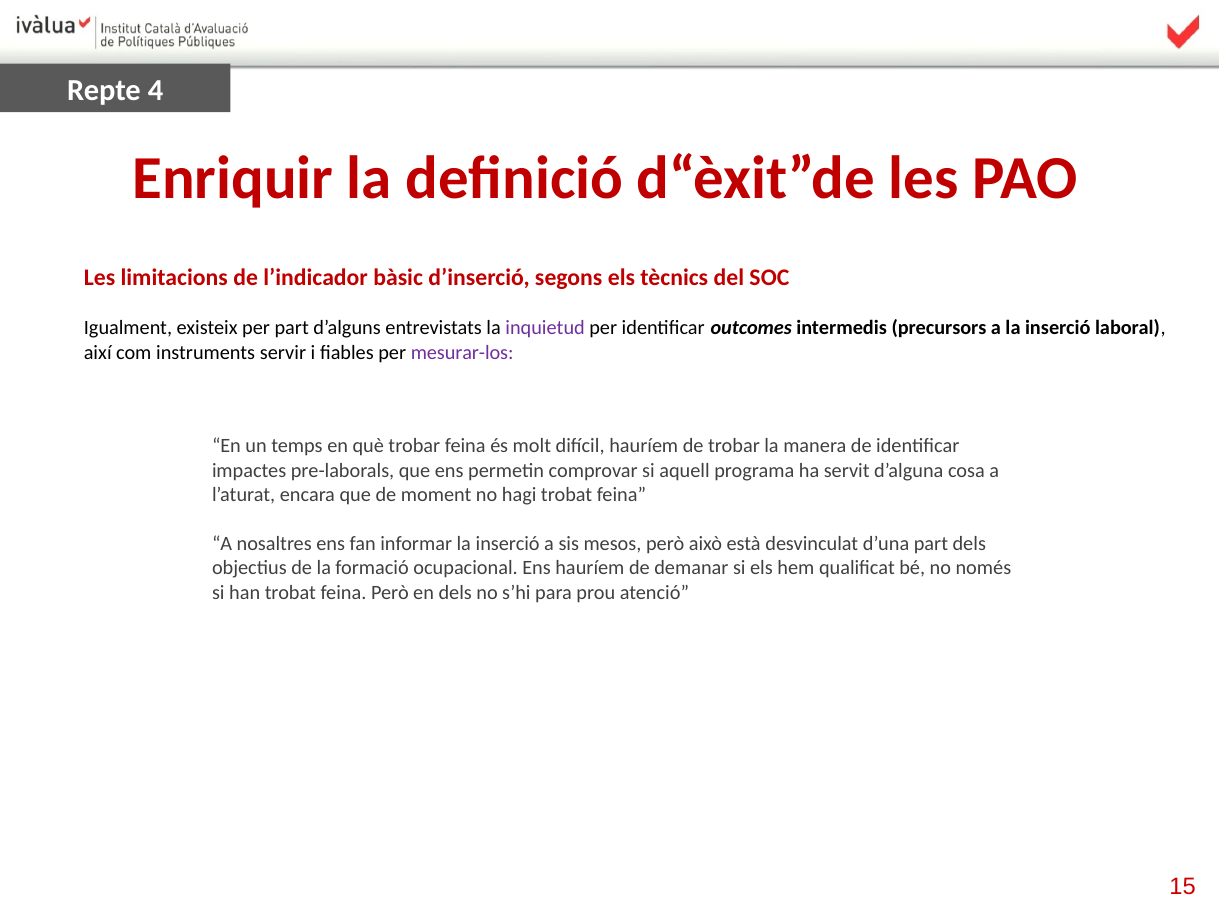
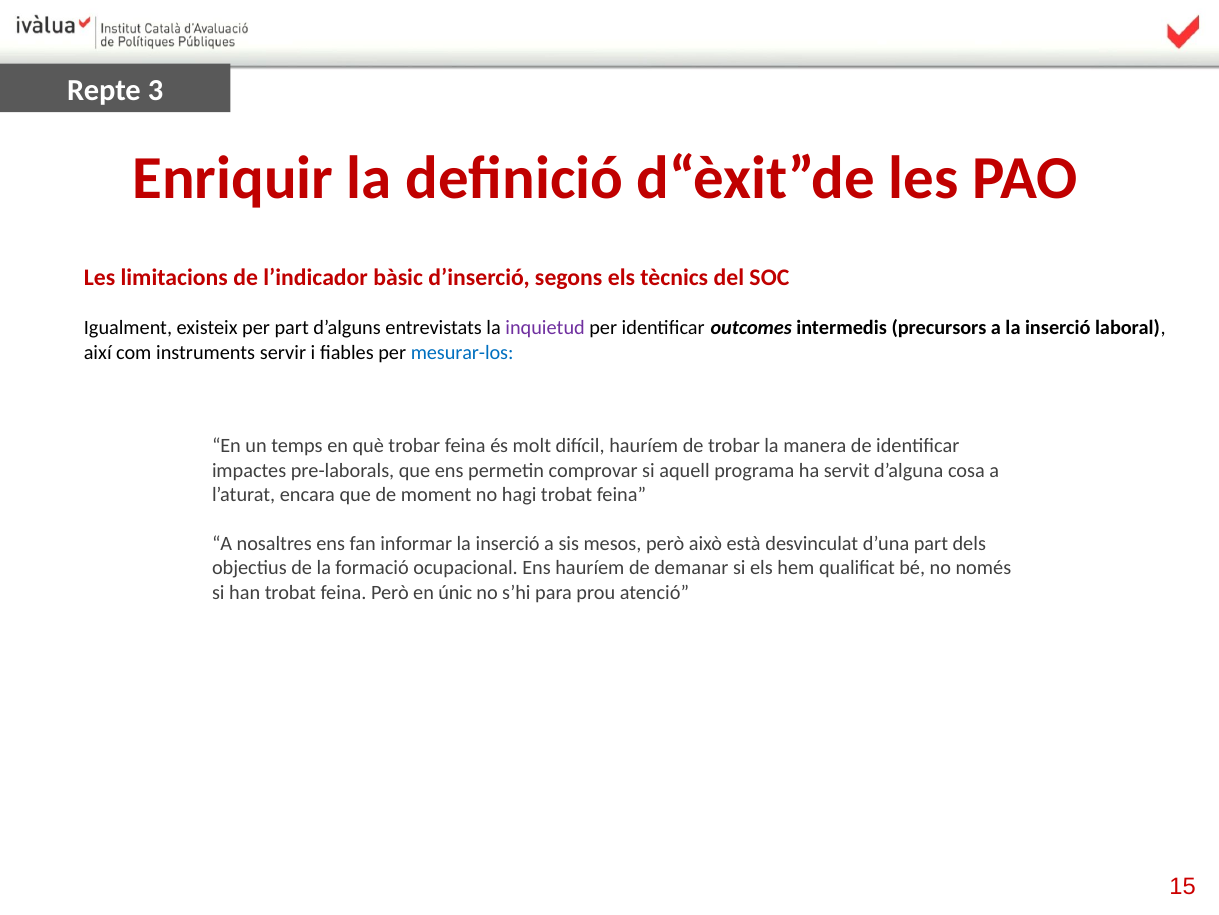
4: 4 -> 3 (156, 90)
mesurar-los colour: purple -> blue (462, 352)
en dels: dels -> únic (455, 592)
